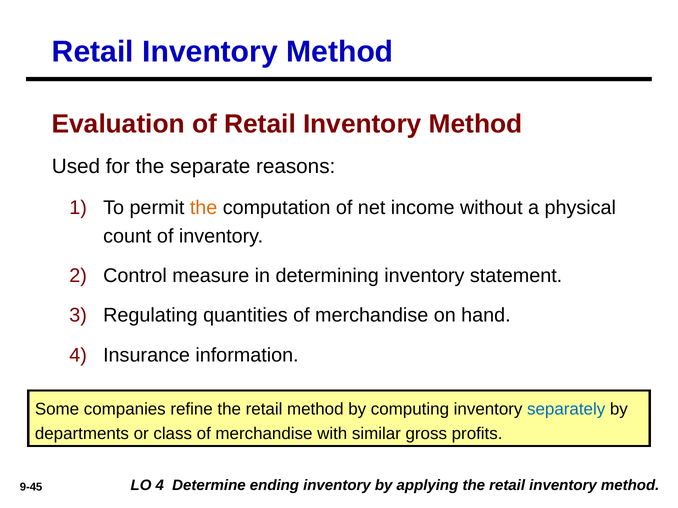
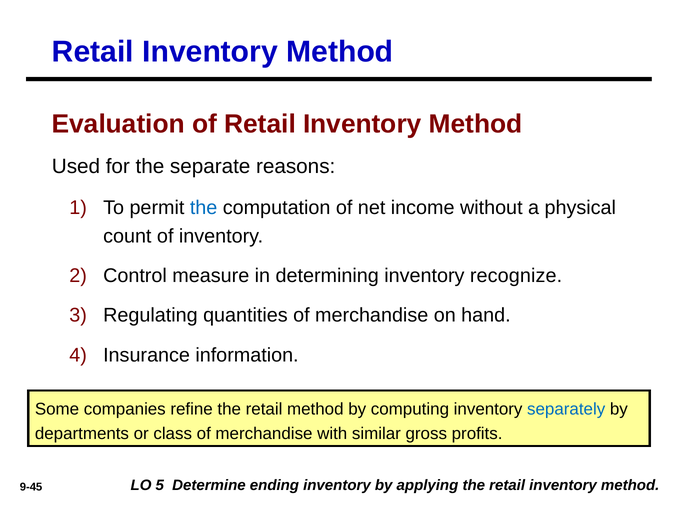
the colour: orange -> blue (204, 208)
statement: statement -> recognize (516, 276)
LO 4: 4 -> 5 (160, 486)
